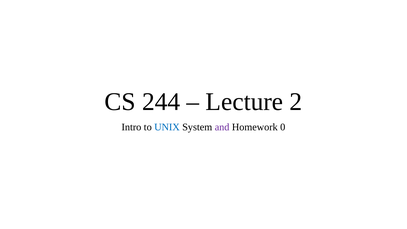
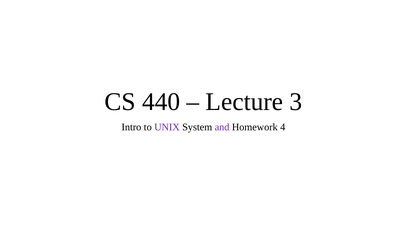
244: 244 -> 440 (161, 102)
2: 2 -> 3 (296, 102)
UNIX colour: blue -> purple (167, 127)
0: 0 -> 4 (283, 127)
